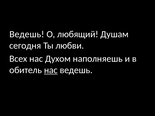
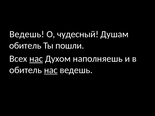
любящий: любящий -> чудесный (78, 34)
сегодня: сегодня -> обитель (25, 46)
любви: любви -> пошли (70, 46)
нас underline: none -> present (36, 59)
